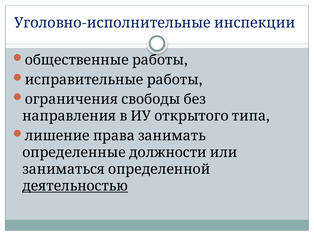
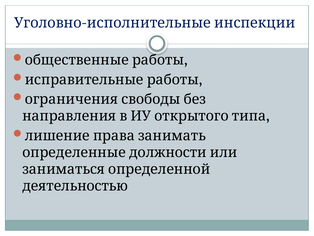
деятельностью underline: present -> none (75, 186)
